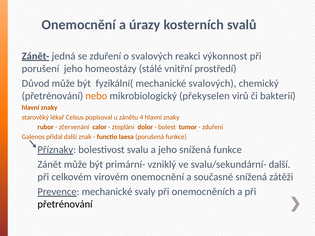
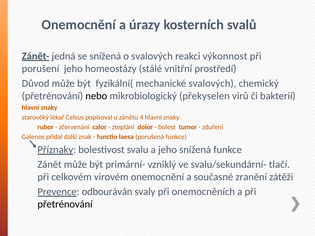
se zduření: zduření -> snížená (105, 56)
nebo colour: orange -> black (96, 96)
svalu/sekundární- další: další -> tlačí (279, 165)
současné snížená: snížená -> zranění (251, 177)
Prevence mechanické: mechanické -> odbouráván (107, 192)
